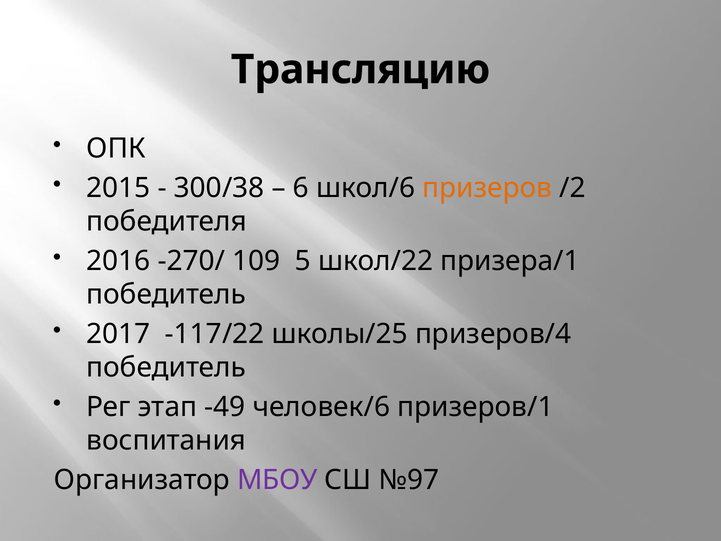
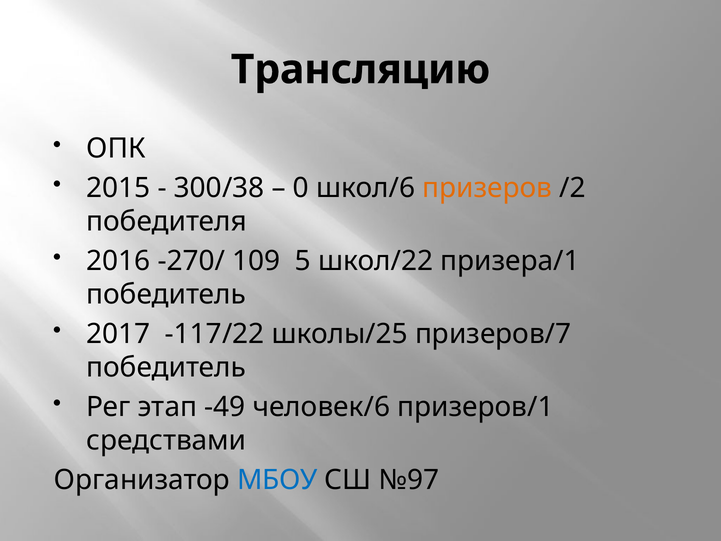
6: 6 -> 0 (301, 188)
призеров/4: призеров/4 -> призеров/7 (493, 334)
воспитания: воспитания -> средствами (166, 440)
МБОУ colour: purple -> blue (277, 480)
